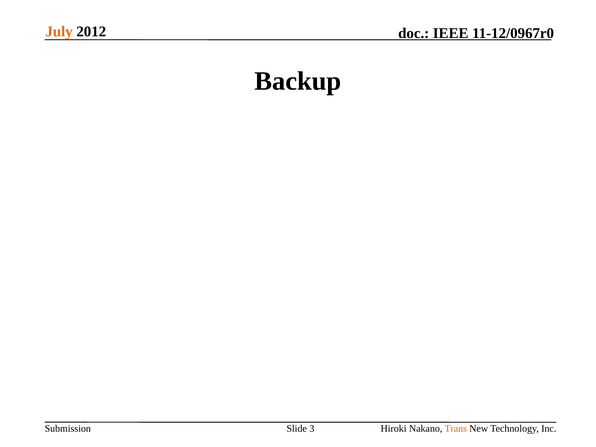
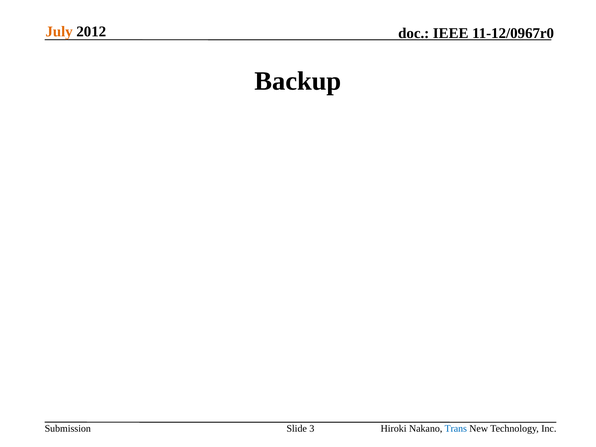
Trans colour: orange -> blue (456, 429)
